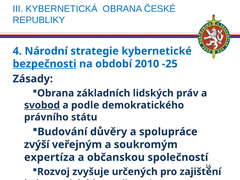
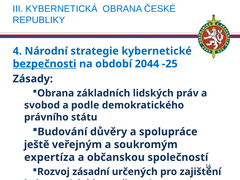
2010: 2010 -> 2044 (147, 64)
svobod underline: present -> none (42, 105)
zvýší: zvýší -> ještě (37, 145)
zvyšuje: zvyšuje -> zásadní (91, 172)
